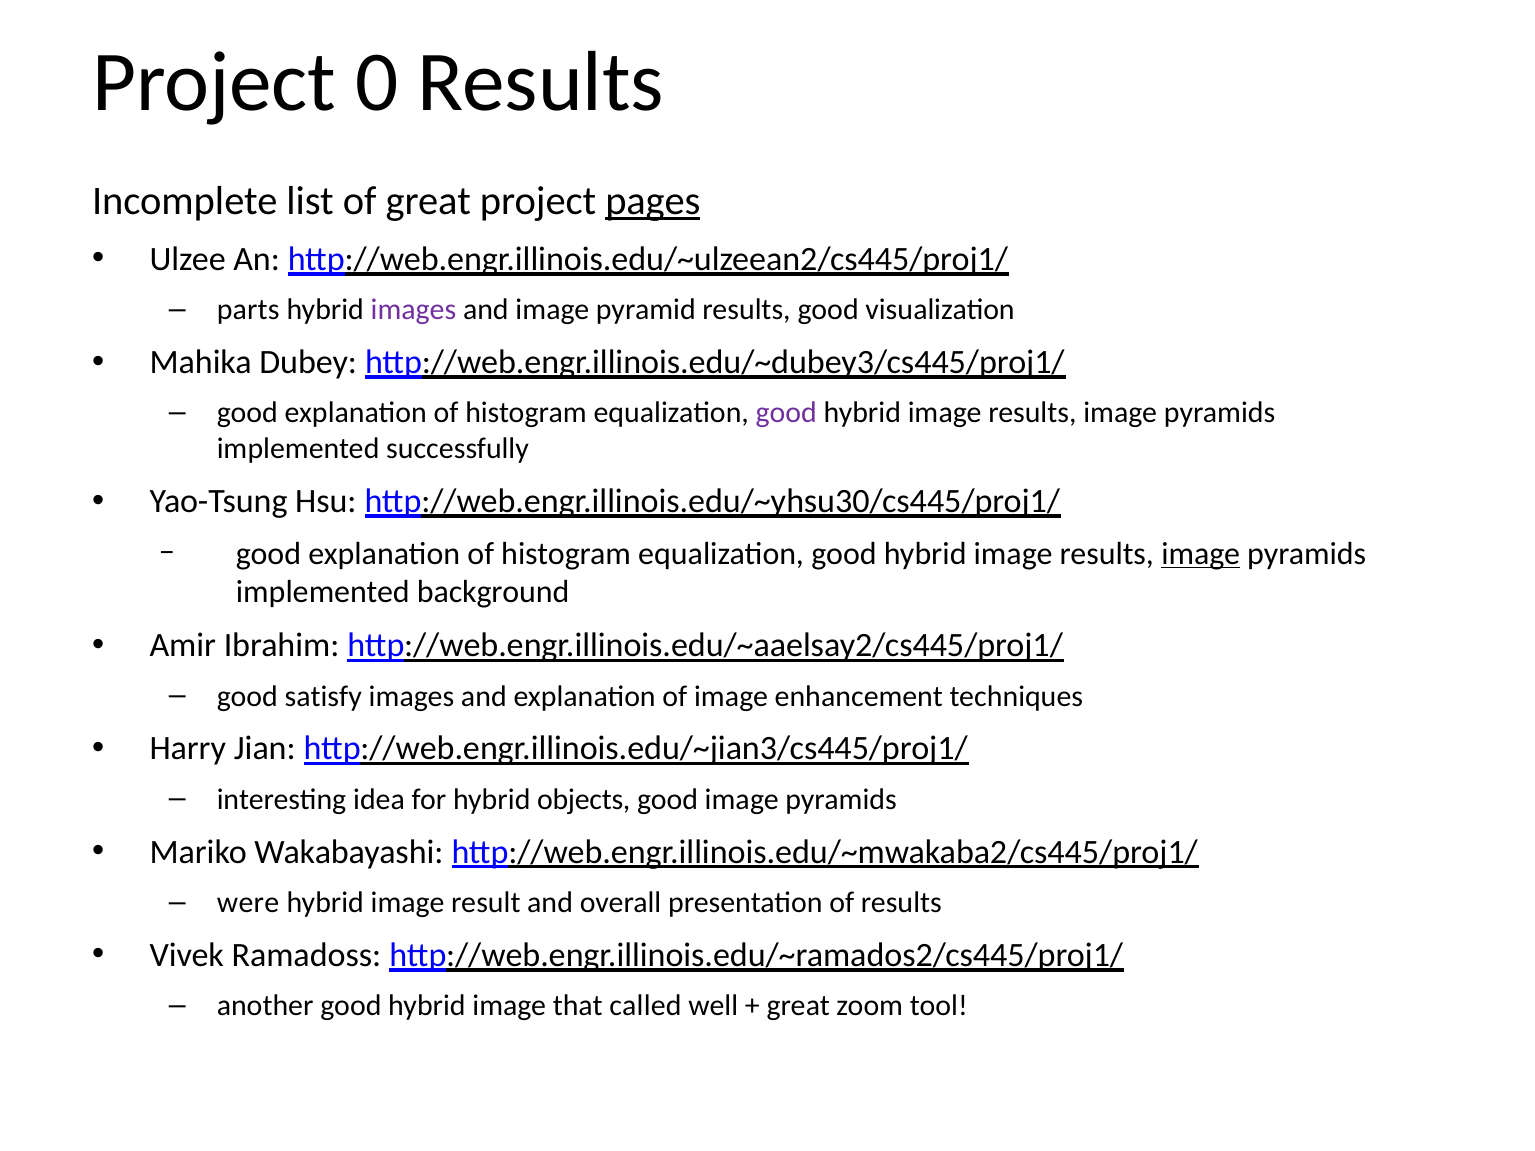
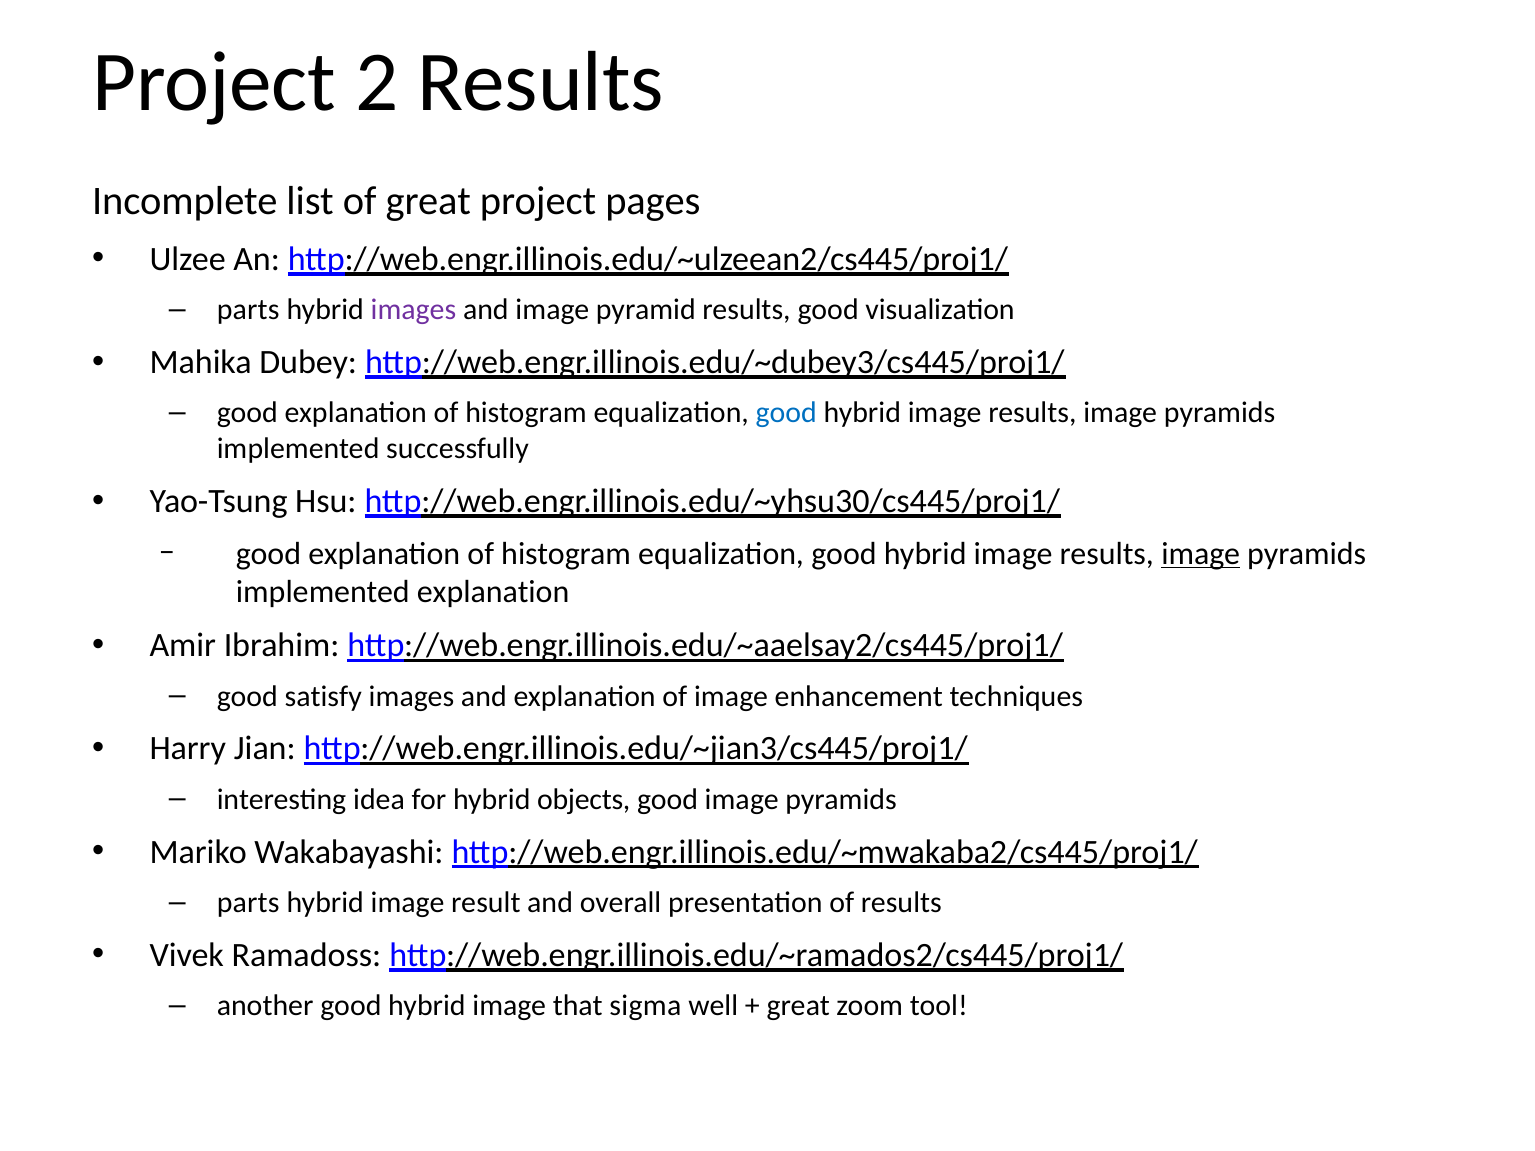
0: 0 -> 2 (377, 83)
pages underline: present -> none (653, 201)
good colour: purple -> blue (786, 413)
implemented background: background -> explanation (493, 592)
were: were -> parts (248, 903)
called: called -> sigma (645, 1006)
